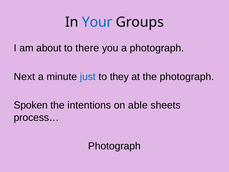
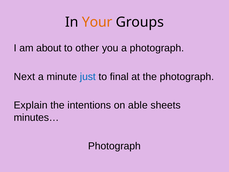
Your colour: blue -> orange (97, 22)
there: there -> other (87, 48)
they: they -> final (119, 77)
Spoken: Spoken -> Explain (31, 105)
process…: process… -> minutes… (36, 117)
